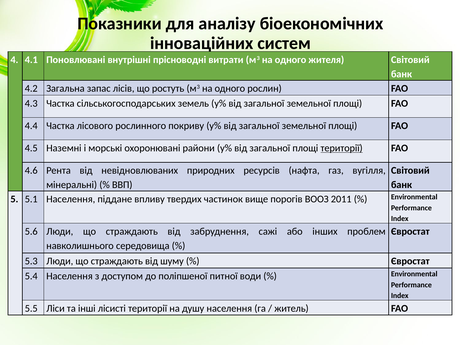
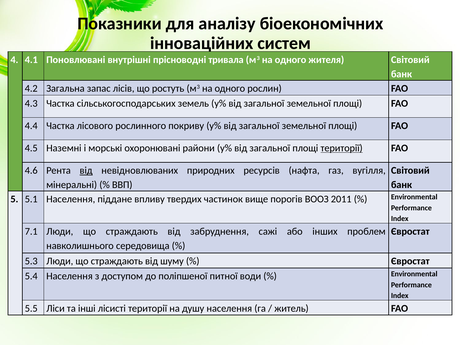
витрати: витрати -> тривала (226, 60)
від underline: none -> present (86, 170)
5.6: 5.6 -> 7.1 (31, 231)
